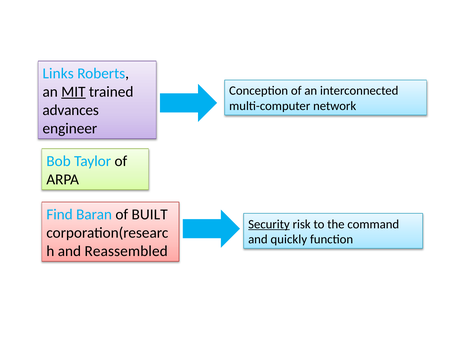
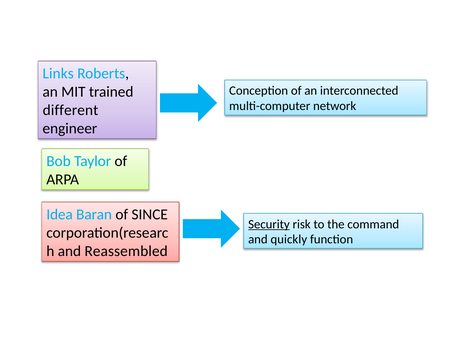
MIT underline: present -> none (73, 92)
advances: advances -> different (71, 110)
Find: Find -> Idea (60, 214)
BUILT: BUILT -> SINCE (150, 214)
